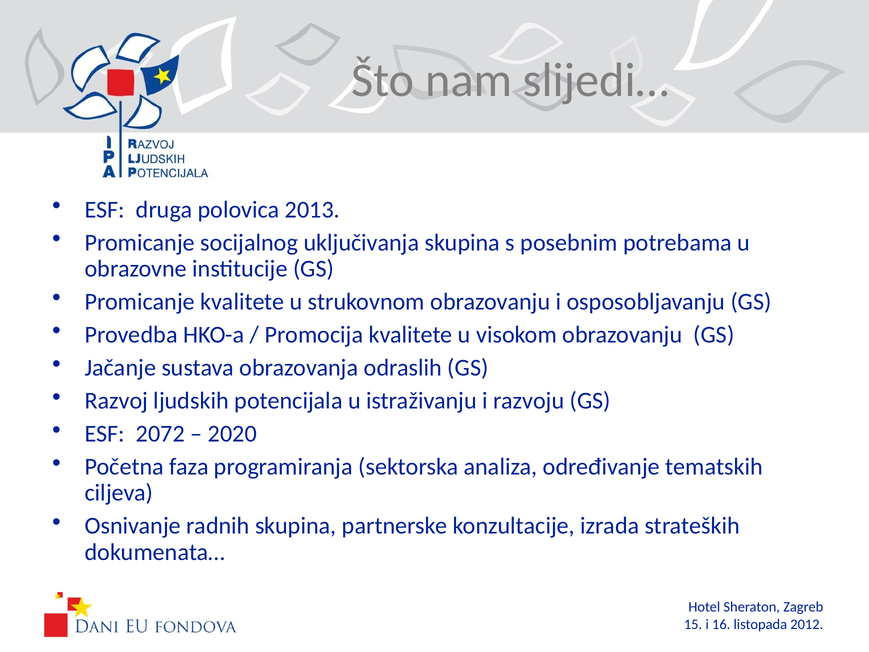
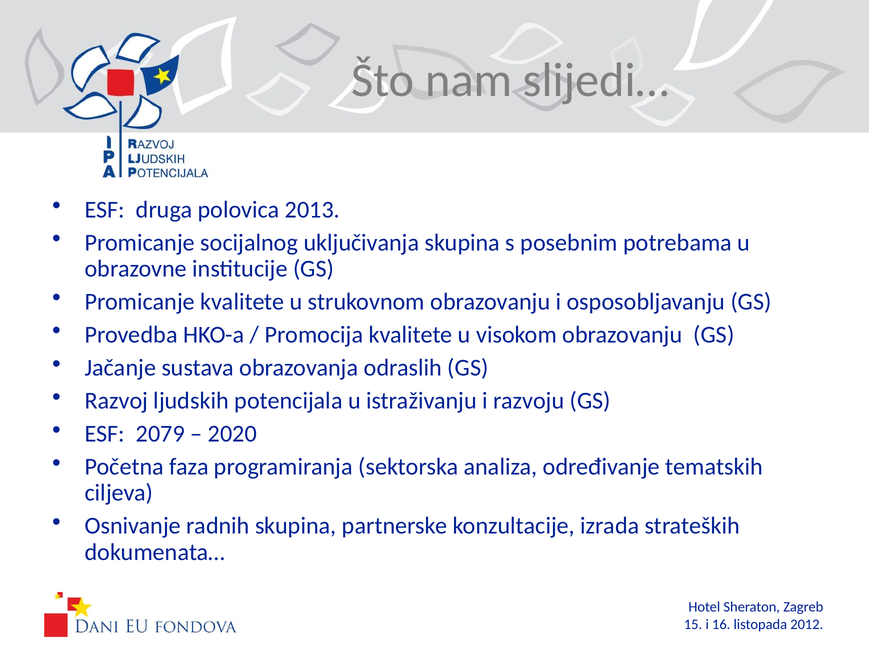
2072: 2072 -> 2079 (160, 434)
